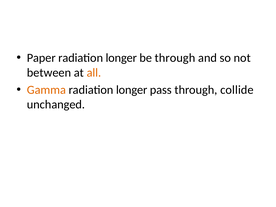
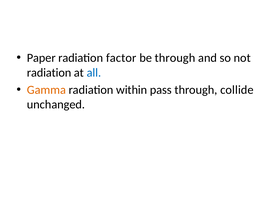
longer: longer -> factor (121, 58)
between: between -> radiation (49, 73)
all colour: orange -> blue (94, 73)
longer: longer -> within (132, 90)
